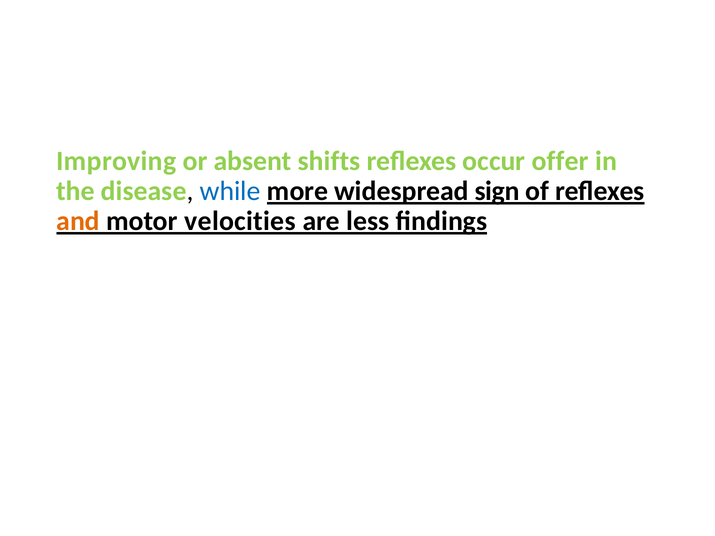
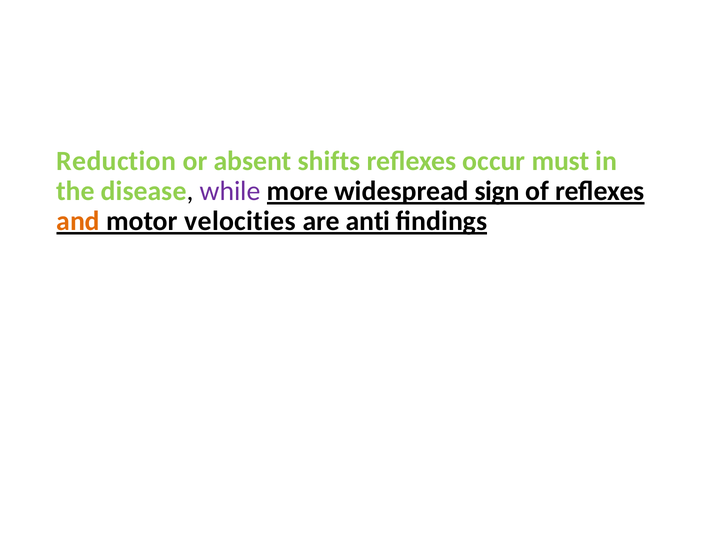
Improving: Improving -> Reduction (116, 161)
offer: offer -> must (560, 161)
while colour: blue -> purple (230, 191)
less: less -> anti (368, 221)
